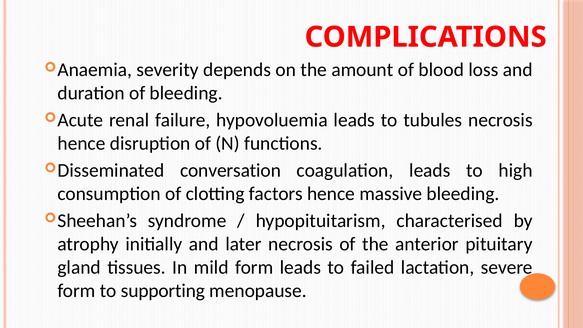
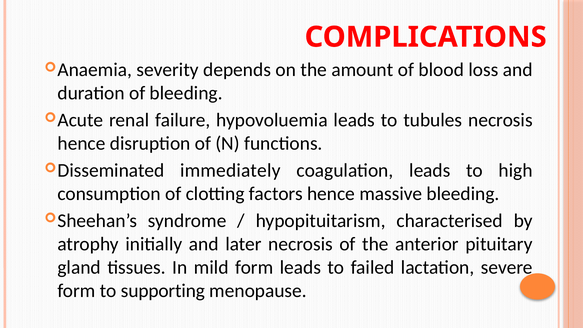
conversation: conversation -> immediately (230, 170)
